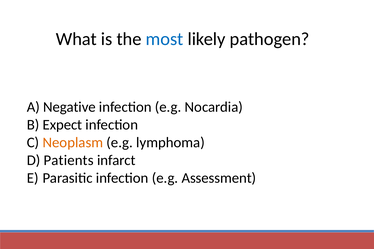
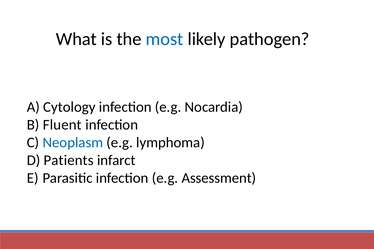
Negative: Negative -> Cytology (69, 107)
Expect: Expect -> Fluent (62, 125)
Neoplasm colour: orange -> blue (73, 143)
